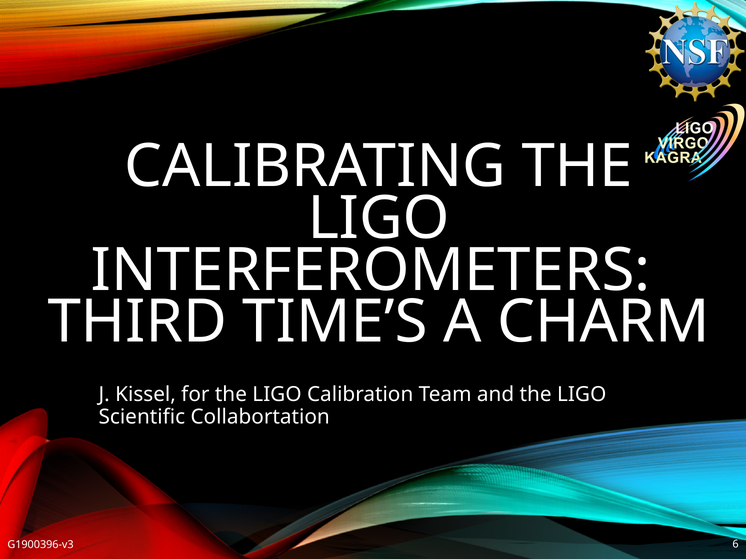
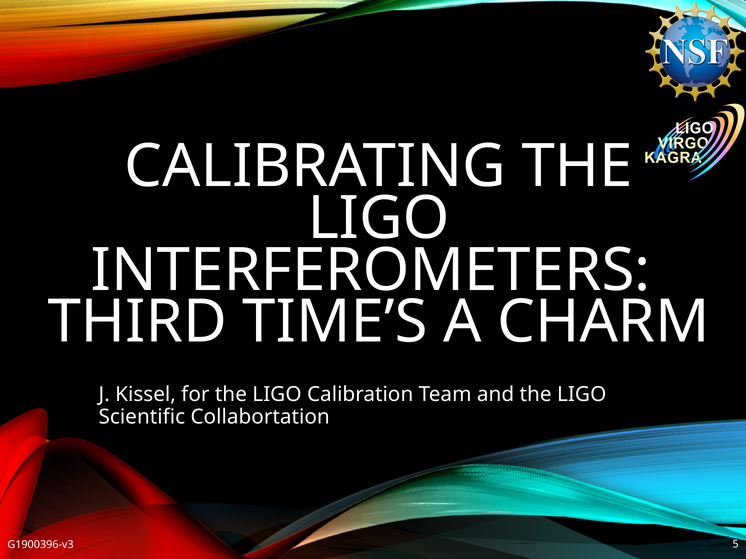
6: 6 -> 5 (736, 545)
